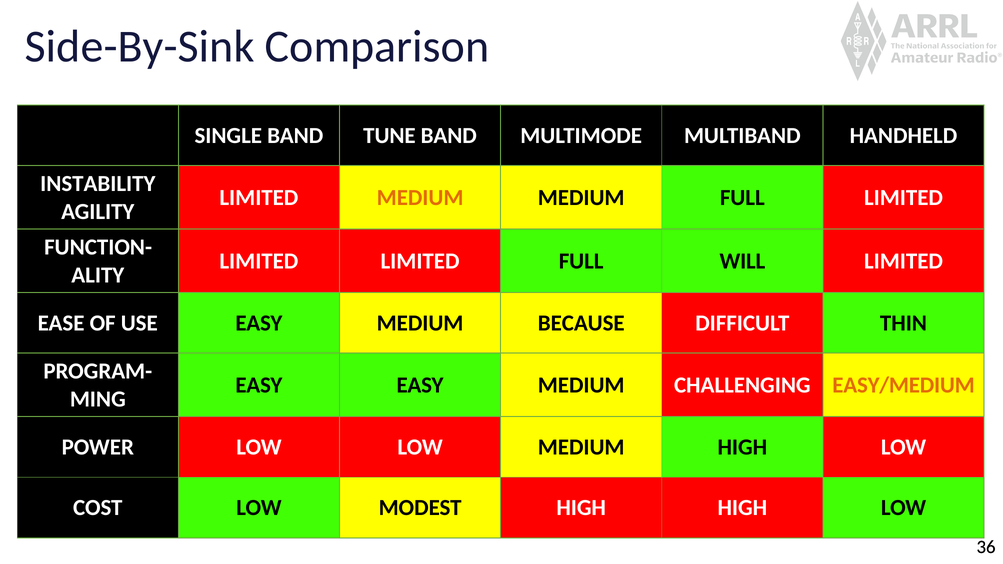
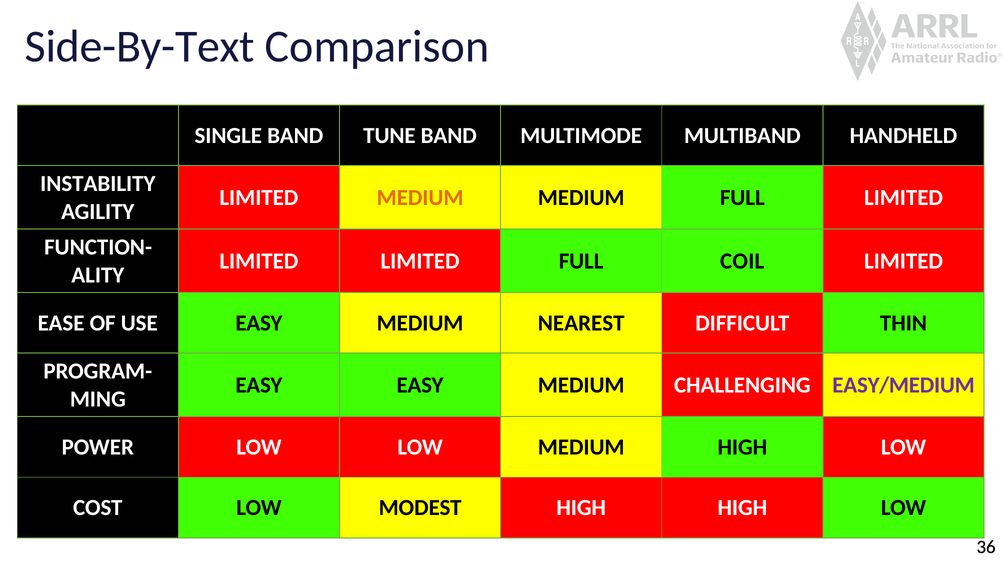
Side-By-Sink: Side-By-Sink -> Side-By-Text (140, 47)
WILL: WILL -> COIL (742, 261)
BECAUSE: BECAUSE -> NEAREST (581, 323)
EASY/MEDIUM colour: orange -> purple (904, 385)
